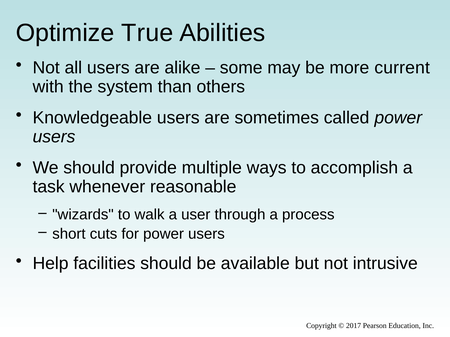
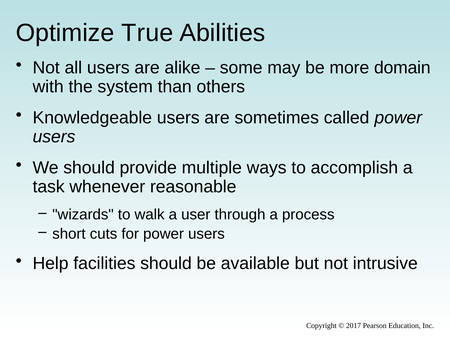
current: current -> domain (402, 68)
